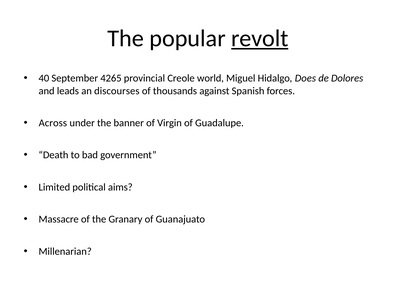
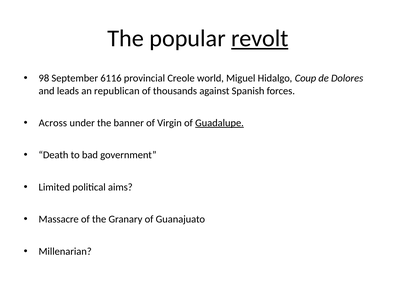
40: 40 -> 98 (44, 78)
4265: 4265 -> 6116 (111, 78)
Does: Does -> Coup (305, 78)
discourses: discourses -> republican (117, 91)
Guadalupe underline: none -> present (219, 123)
